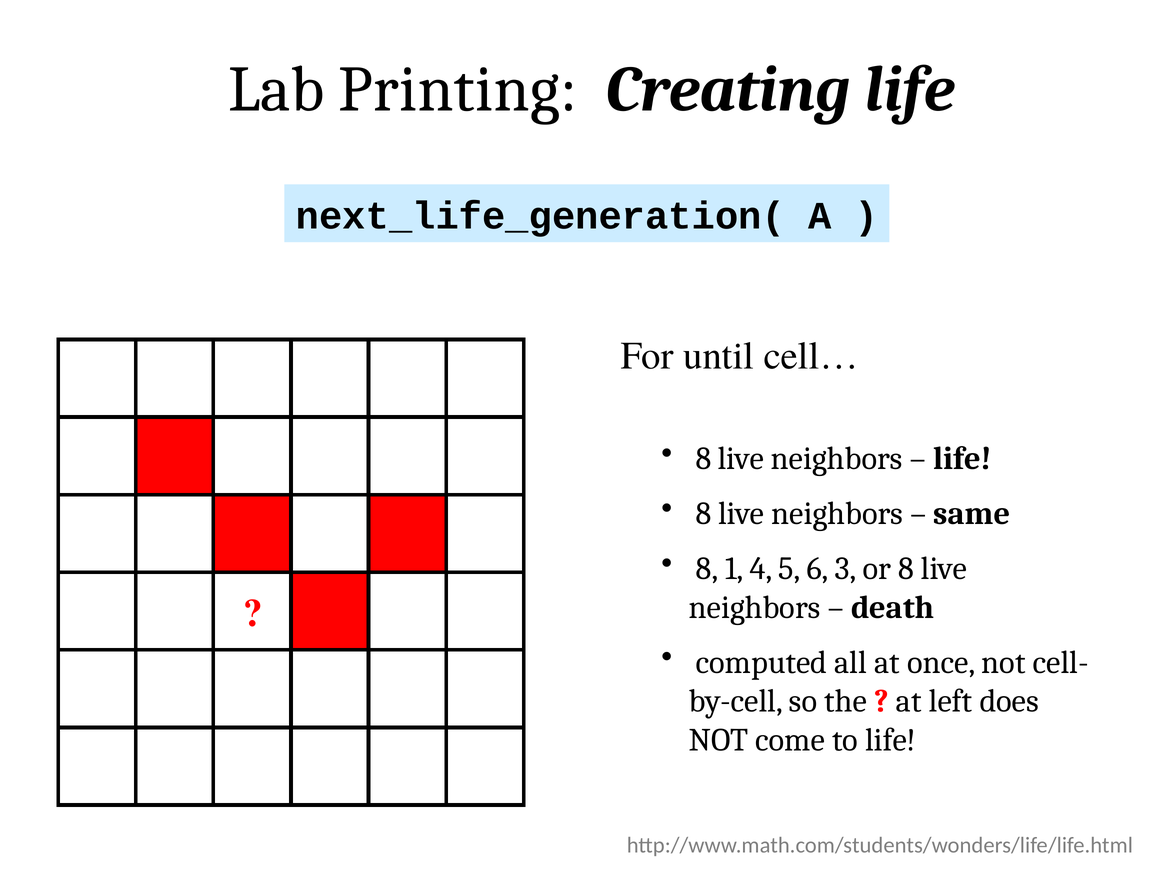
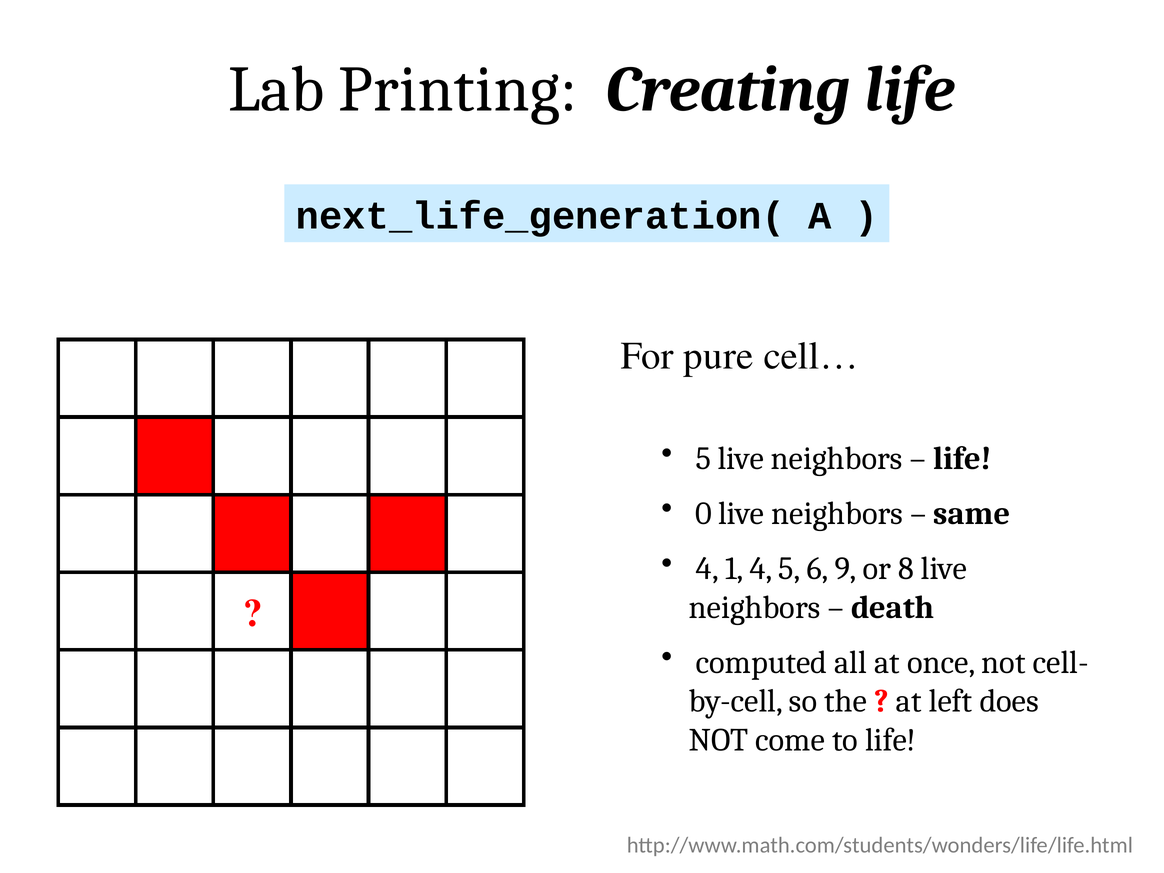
until: until -> pure (718, 356)
8: 8 -> 5 (703, 459)
8: 8 -> 0 (704, 514)
8: 8 -> 4 (707, 569)
3: 3 -> 9 (846, 569)
